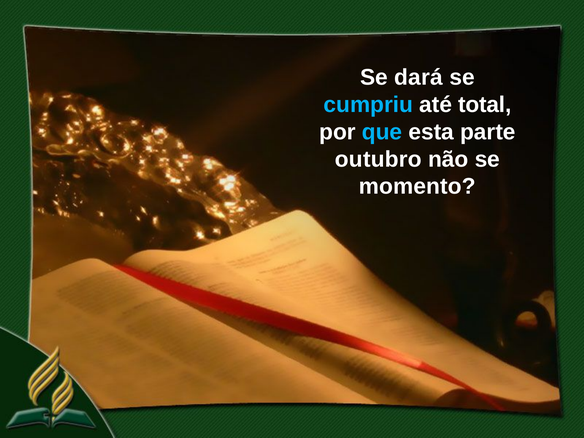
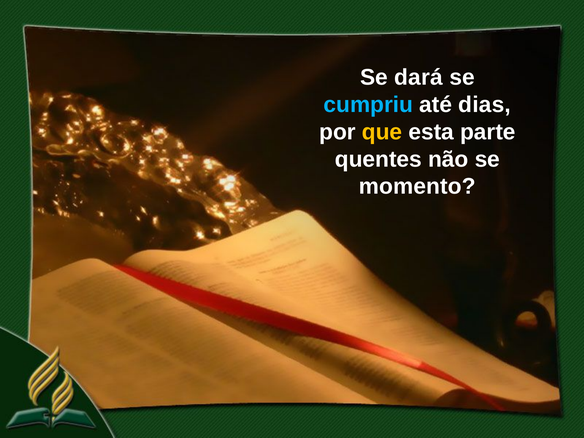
total: total -> dias (485, 105)
que colour: light blue -> yellow (382, 132)
outubro: outubro -> quentes (378, 159)
